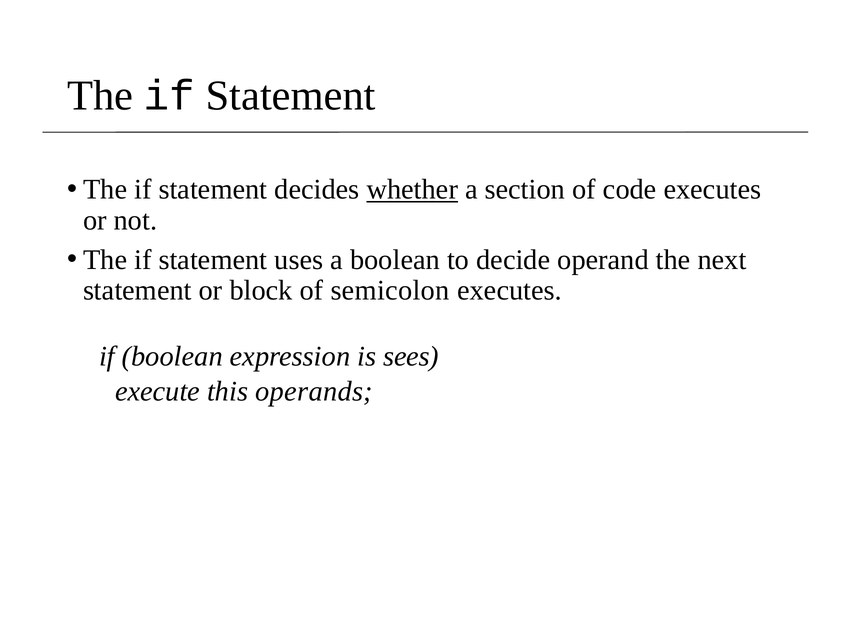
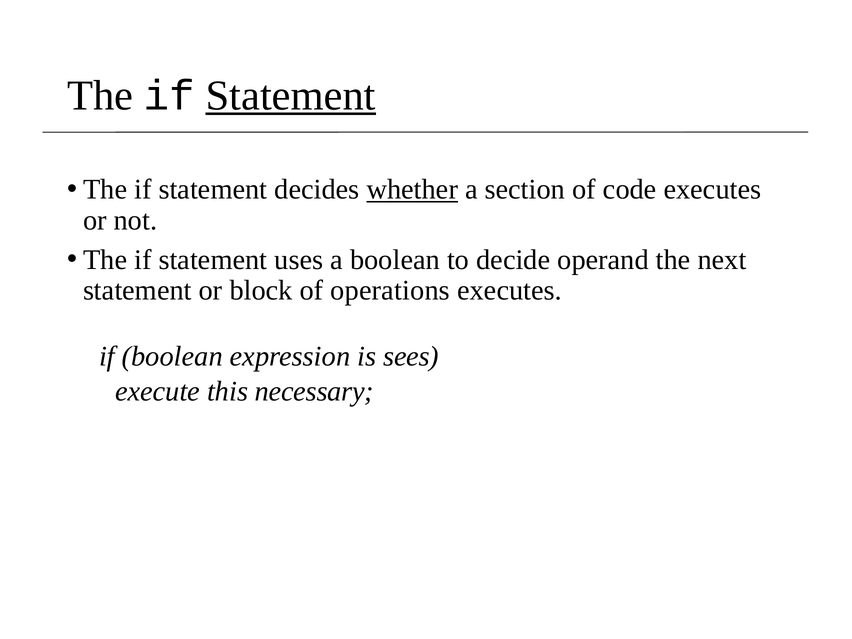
Statement underline: none -> present (291, 95)
semicolon: semicolon -> operations (390, 290)
operands: operands -> necessary (314, 391)
